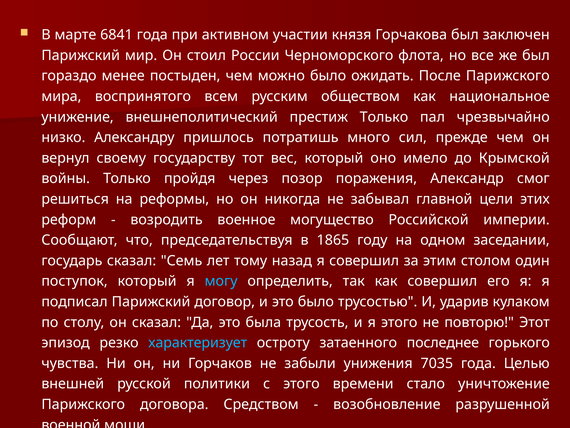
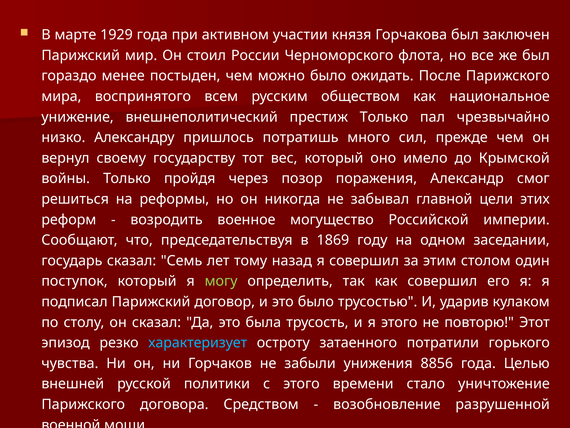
6841: 6841 -> 1929 (116, 35)
1865: 1865 -> 1869 (333, 240)
могу colour: light blue -> light green (221, 281)
последнее: последнее -> потратили (443, 342)
7035: 7035 -> 8856 (437, 363)
